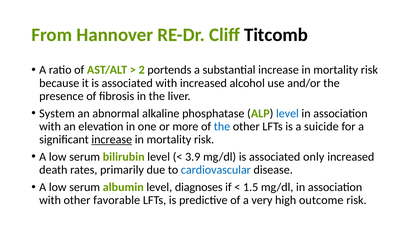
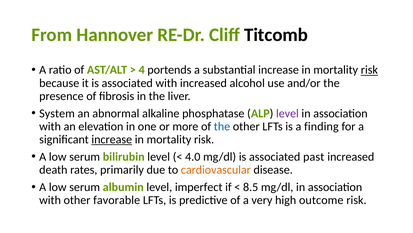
2: 2 -> 4 (142, 70)
risk underline: none -> present (369, 70)
level colour: blue -> purple (287, 113)
suicide: suicide -> finding (321, 126)
3.9: 3.9 -> 4.0 (193, 156)
only: only -> past (314, 156)
cardiovascular colour: blue -> orange (216, 169)
diagnoses: diagnoses -> imperfect (199, 187)
1.5: 1.5 -> 8.5 (251, 187)
